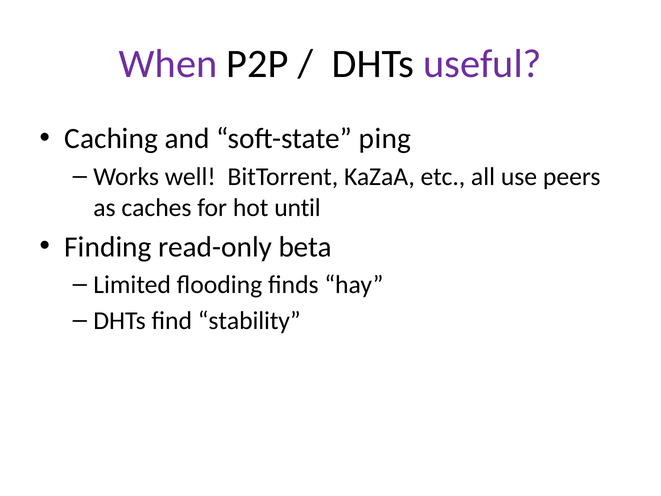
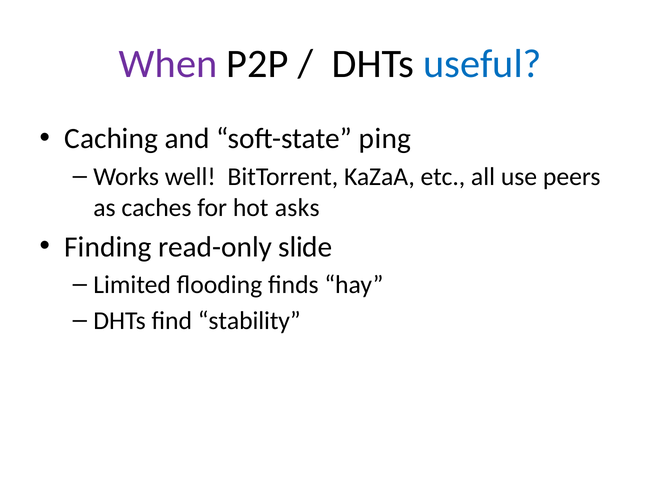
useful colour: purple -> blue (482, 64)
until: until -> asks (297, 207)
beta: beta -> slide (305, 247)
